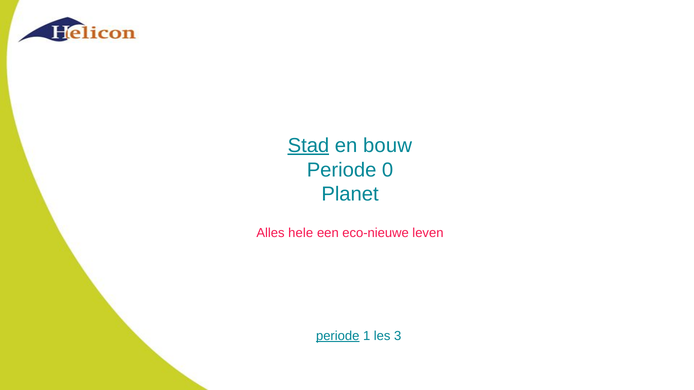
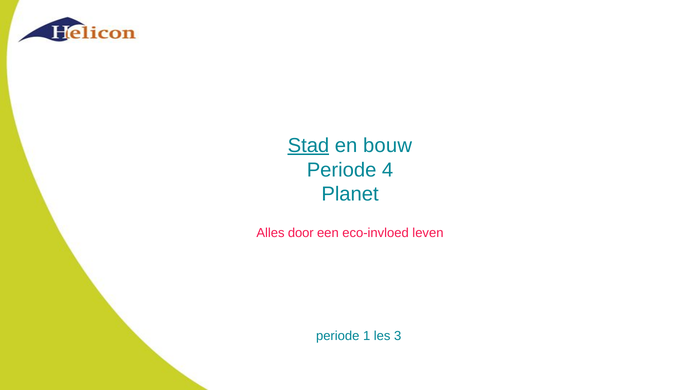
0: 0 -> 4 (388, 170)
hele: hele -> door (301, 233)
eco-nieuwe: eco-nieuwe -> eco-invloed (376, 233)
periode underline: present -> none (338, 336)
